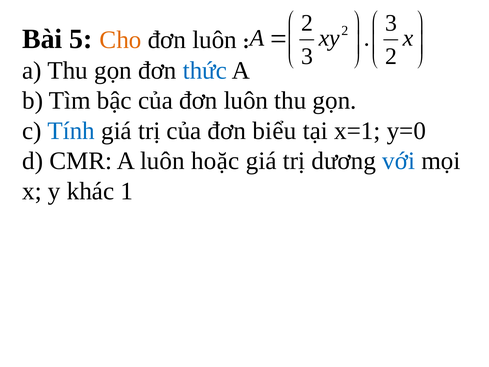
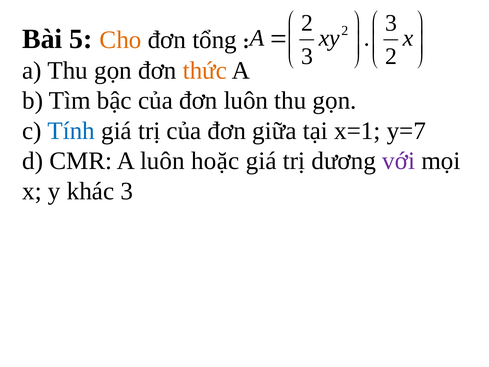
luôn: luôn -> tổng (215, 40)
thức colour: blue -> orange (205, 70)
biểu: biểu -> giữa (274, 131)
y=0: y=0 -> y=7 (406, 131)
với colour: blue -> purple (399, 161)
khác 1: 1 -> 3 (127, 191)
